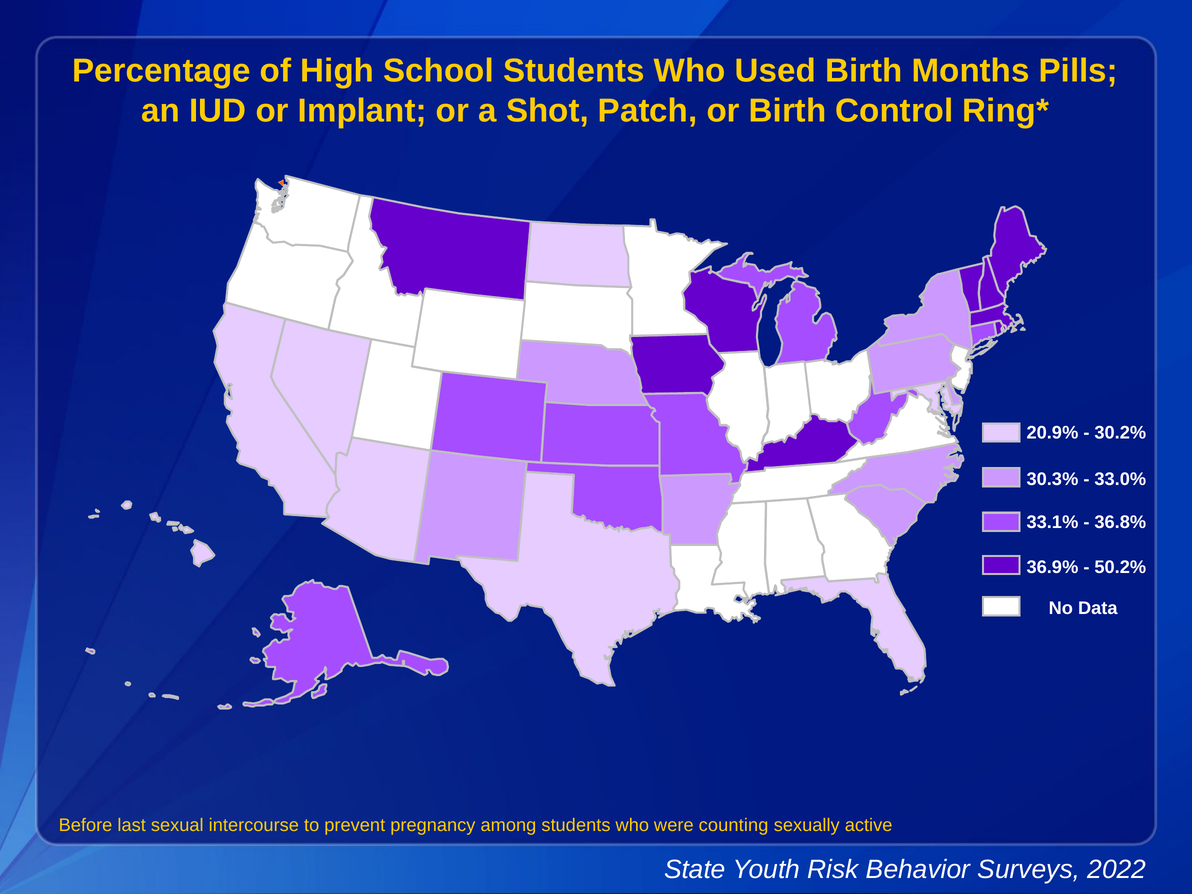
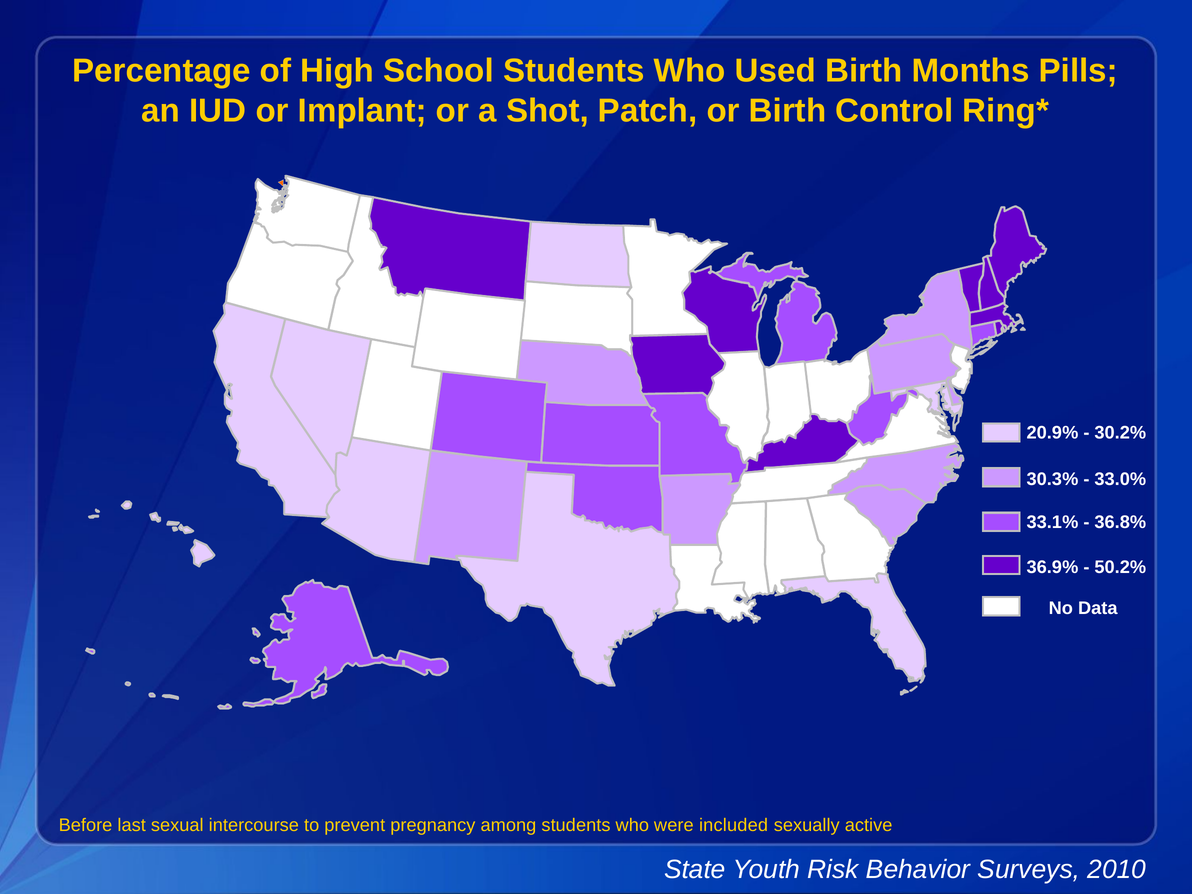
counting: counting -> included (734, 825)
2022: 2022 -> 2010 (1117, 869)
